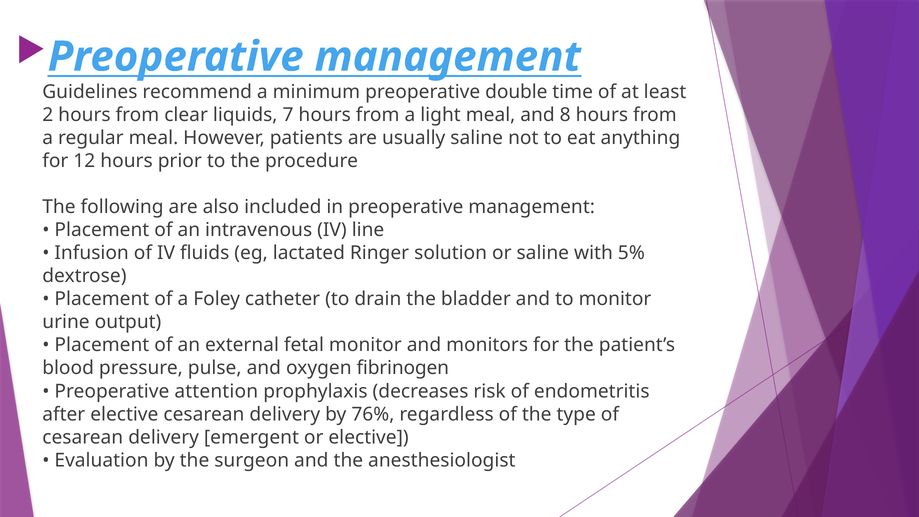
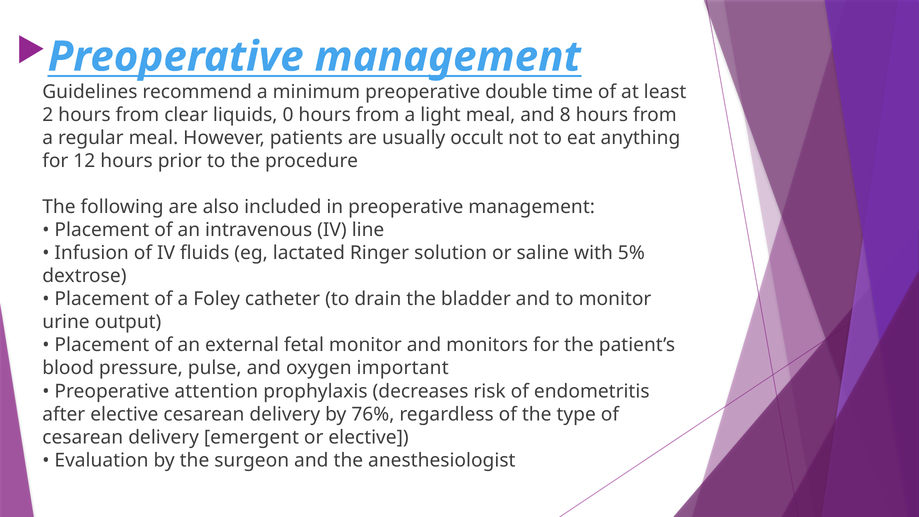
7: 7 -> 0 (288, 115)
usually saline: saline -> occult (477, 138)
fibrinogen: fibrinogen -> important (403, 368)
